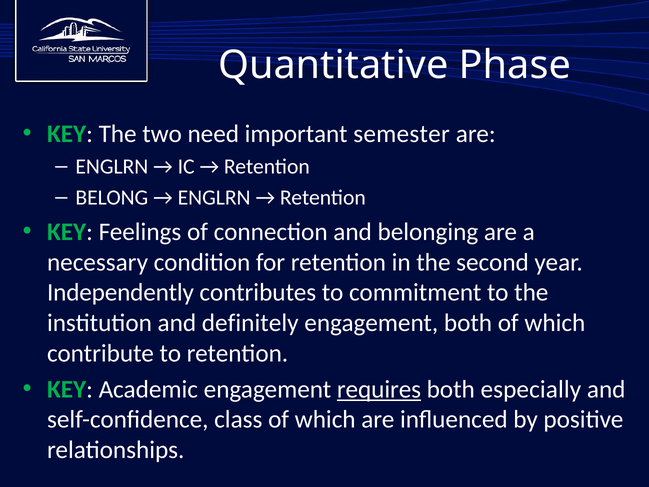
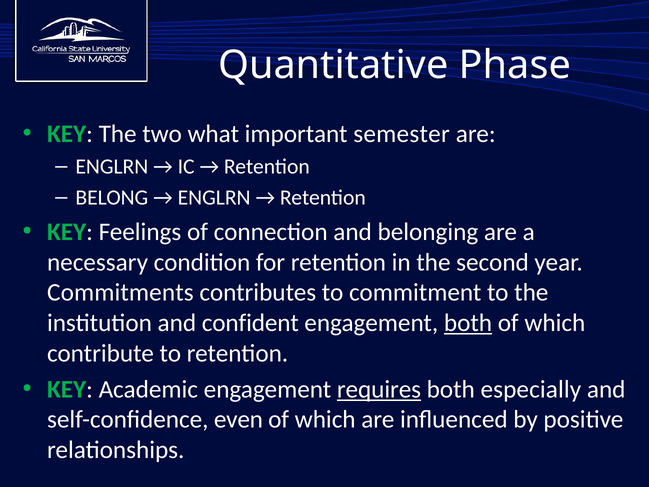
need: need -> what (213, 134)
Independently: Independently -> Commitments (120, 292)
definitely: definitely -> confident (250, 323)
both underline: none -> present (468, 323)
class: class -> even (238, 419)
